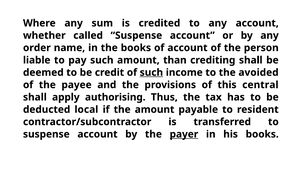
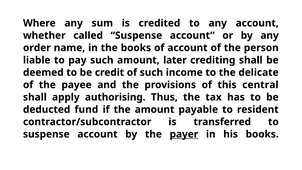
than: than -> later (175, 60)
such underline: present -> none (151, 72)
avoided: avoided -> delicate (259, 72)
local: local -> fund (86, 109)
